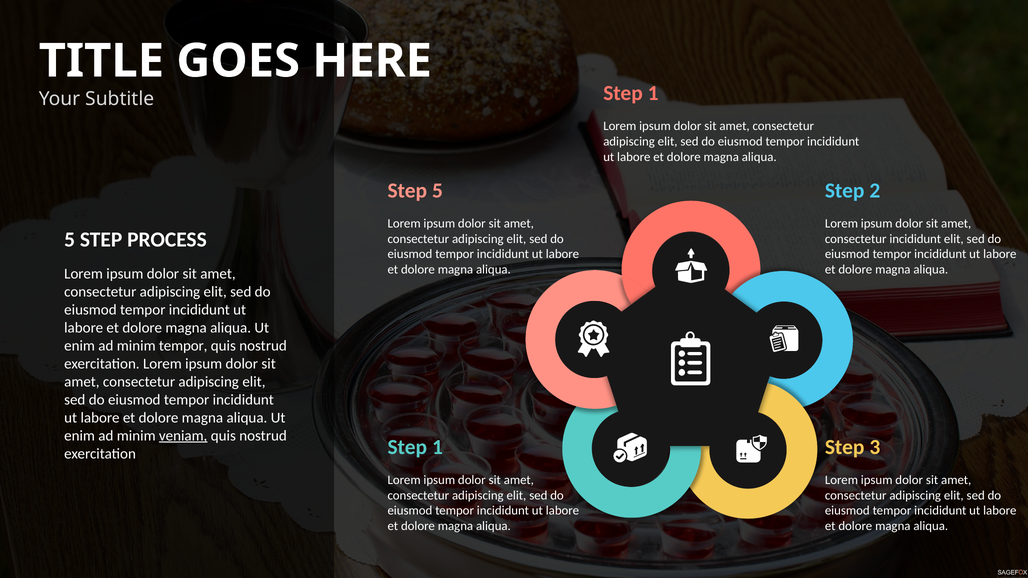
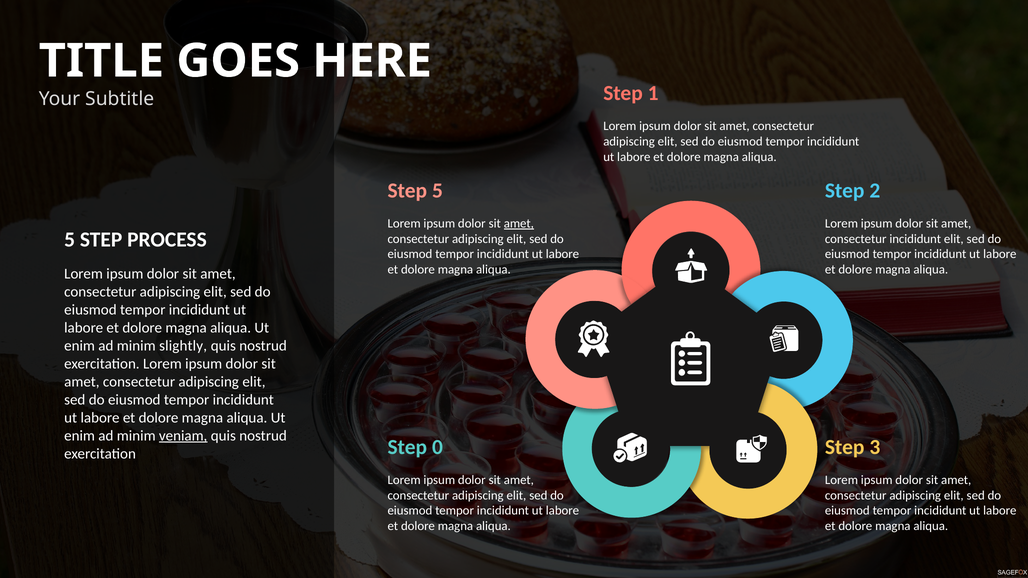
amet underline: none -> present (519, 224)
minim tempor: tempor -> slightly (183, 346)
1: 1 -> 0 (437, 447)
